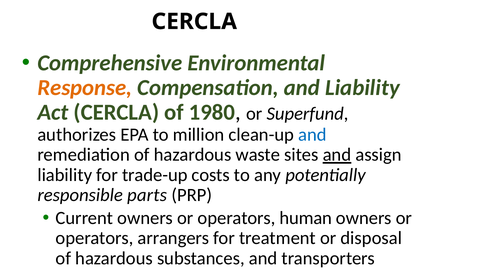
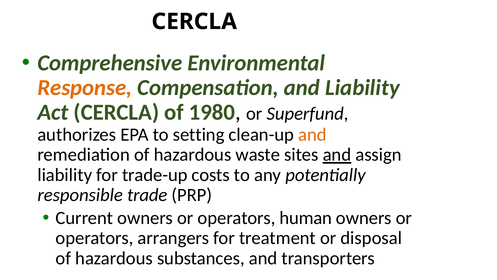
million: million -> setting (199, 134)
and colour: blue -> orange (312, 134)
parts: parts -> trade (147, 195)
